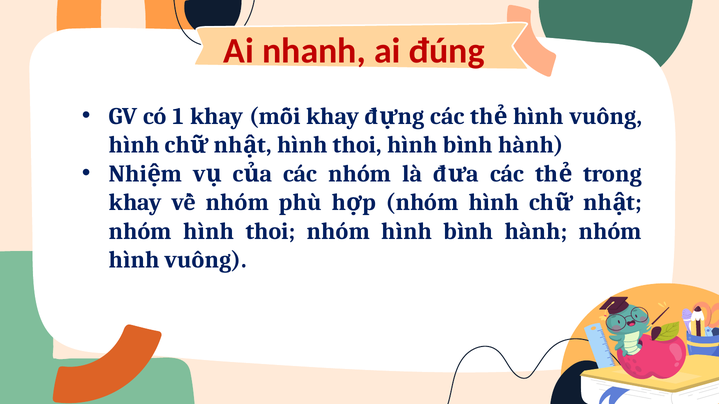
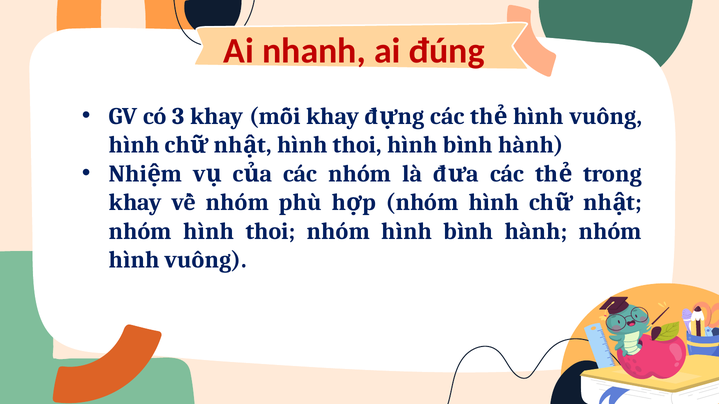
1: 1 -> 3 (178, 116)
